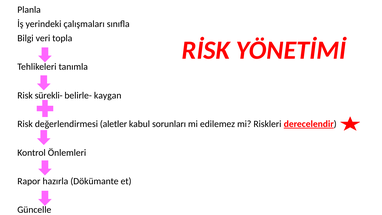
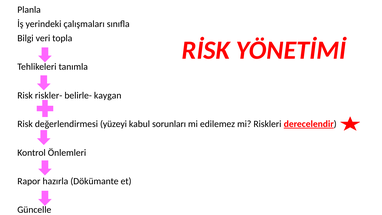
sürekli-: sürekli- -> riskler- (49, 95)
aletler: aletler -> yüzeyi (114, 124)
